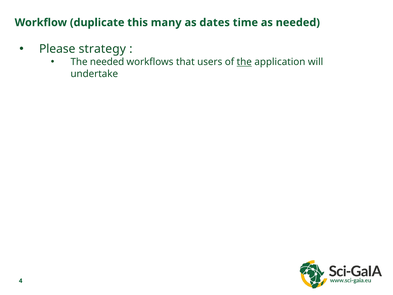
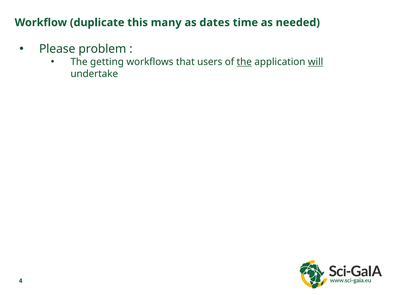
strategy: strategy -> problem (102, 49)
The needed: needed -> getting (107, 62)
will underline: none -> present (316, 62)
